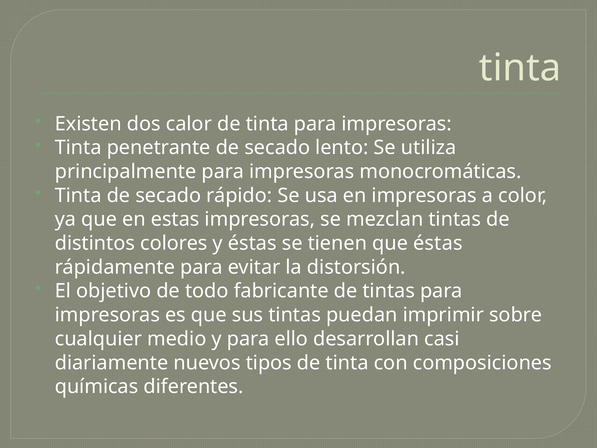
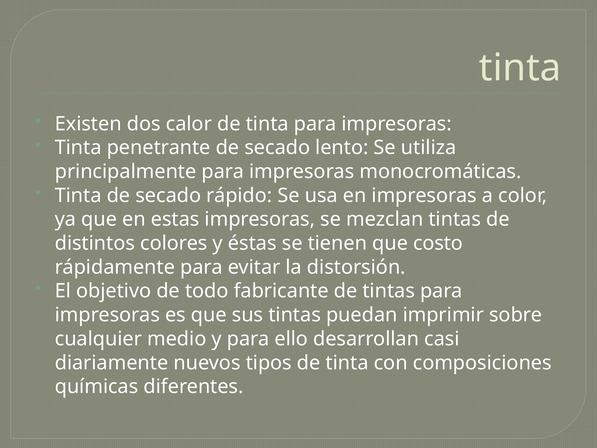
que éstas: éstas -> costo (438, 243)
